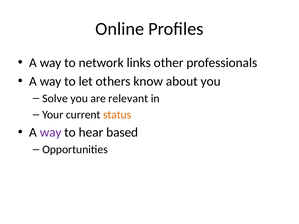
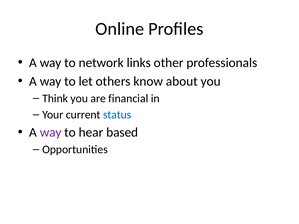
Solve: Solve -> Think (55, 99)
relevant: relevant -> financial (128, 99)
status colour: orange -> blue (117, 115)
